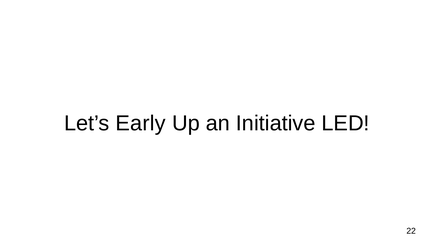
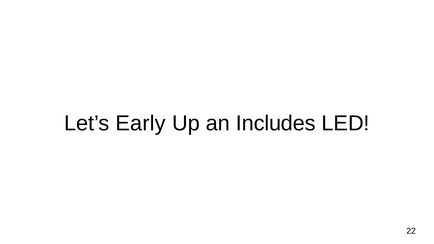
Initiative: Initiative -> Includes (276, 124)
